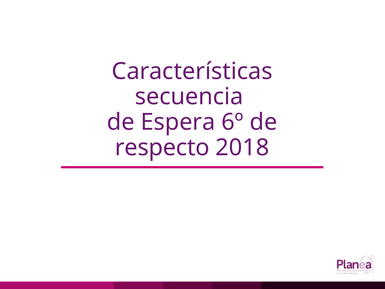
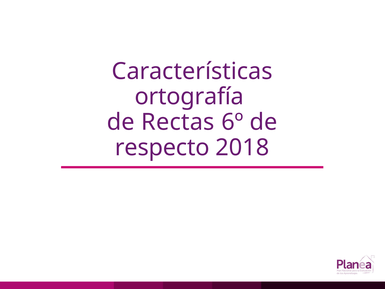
secuencia: secuencia -> ortografía (189, 97)
Espera: Espera -> Rectas (178, 122)
